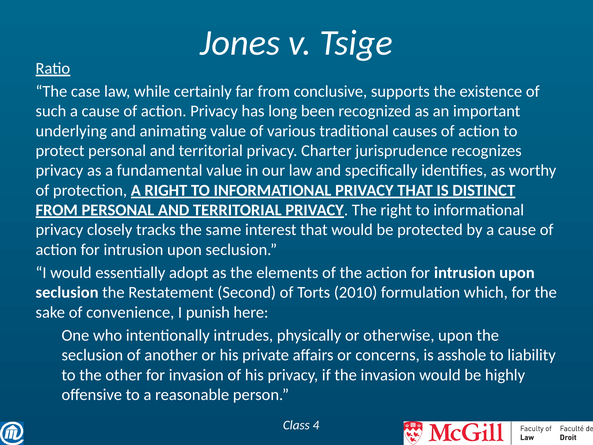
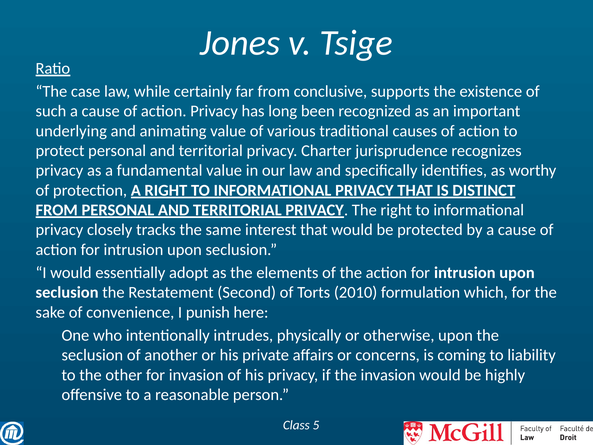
asshole: asshole -> coming (462, 355)
4: 4 -> 5 (316, 425)
